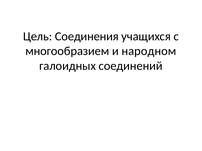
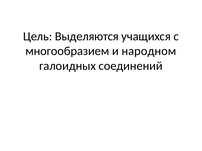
Соединения: Соединения -> Выделяются (87, 36)
